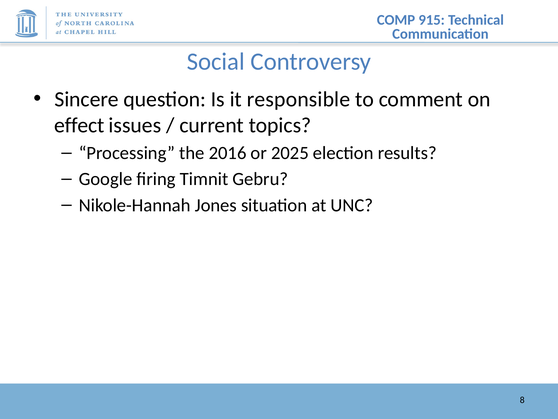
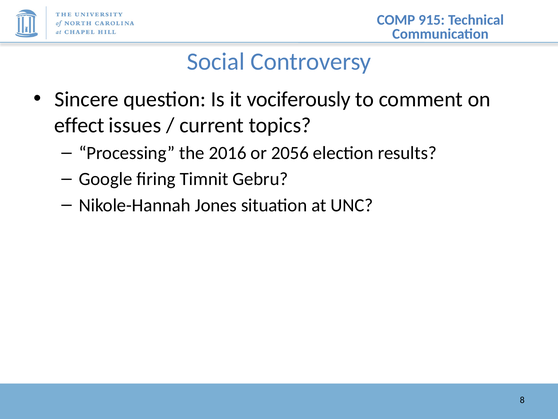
responsible: responsible -> vociferously (299, 99)
2025: 2025 -> 2056 (290, 153)
